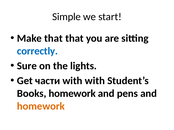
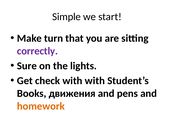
Make that: that -> turn (54, 38)
correctly colour: blue -> purple (37, 51)
части: части -> check (48, 81)
Books homework: homework -> движения (72, 94)
